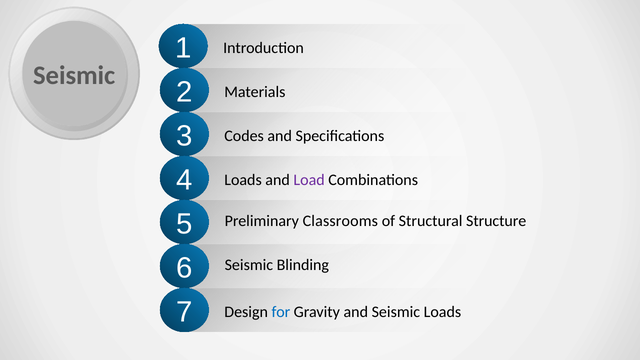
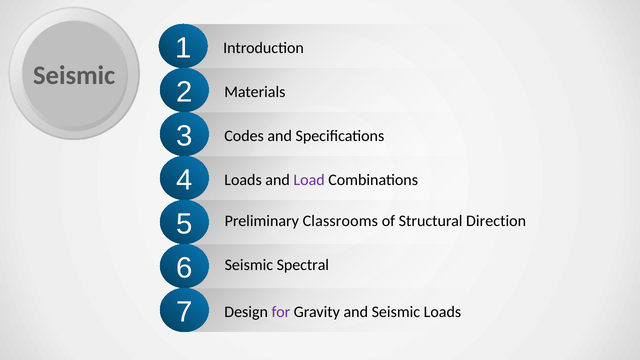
Structure: Structure -> Direction (496, 221)
Blinding: Blinding -> Spectral (303, 265)
for colour: blue -> purple (281, 312)
